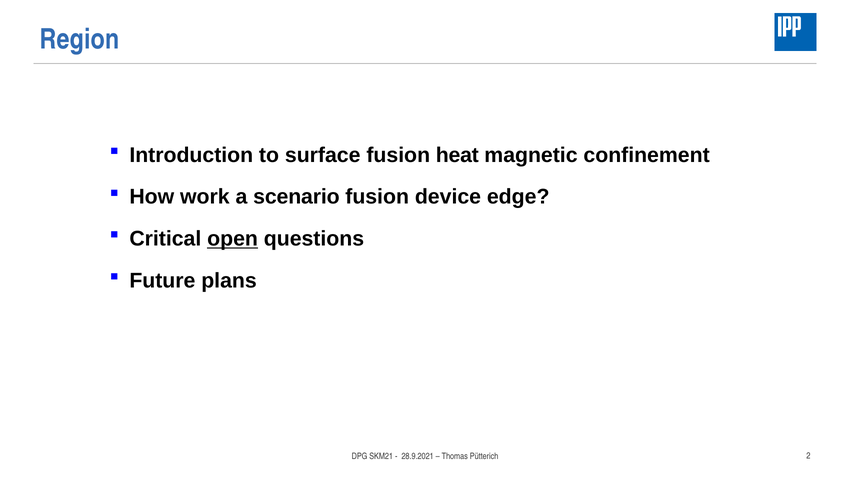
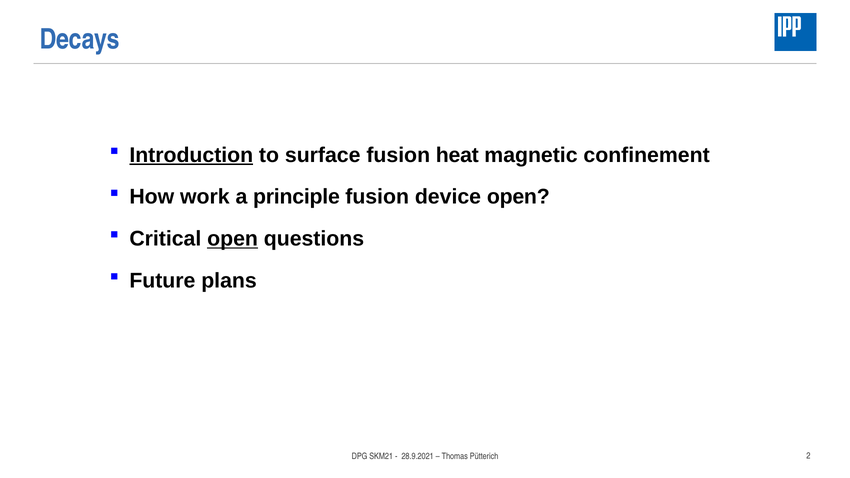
Region: Region -> Decays (80, 39)
Introduction underline: none -> present (191, 155)
scenario: scenario -> principle (296, 197)
device edge: edge -> open (518, 197)
